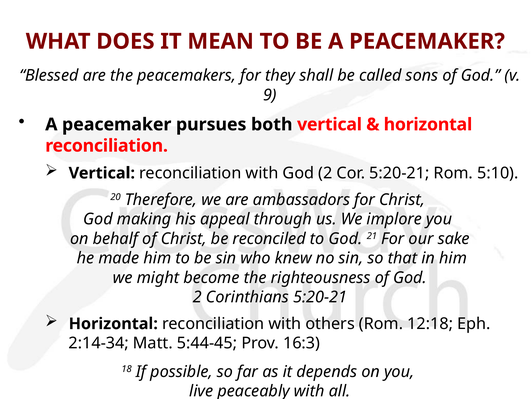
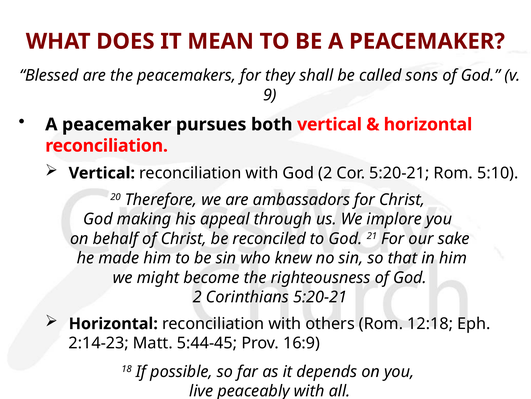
2:14-34: 2:14-34 -> 2:14-23 (99, 343)
16:3: 16:3 -> 16:9 (302, 343)
